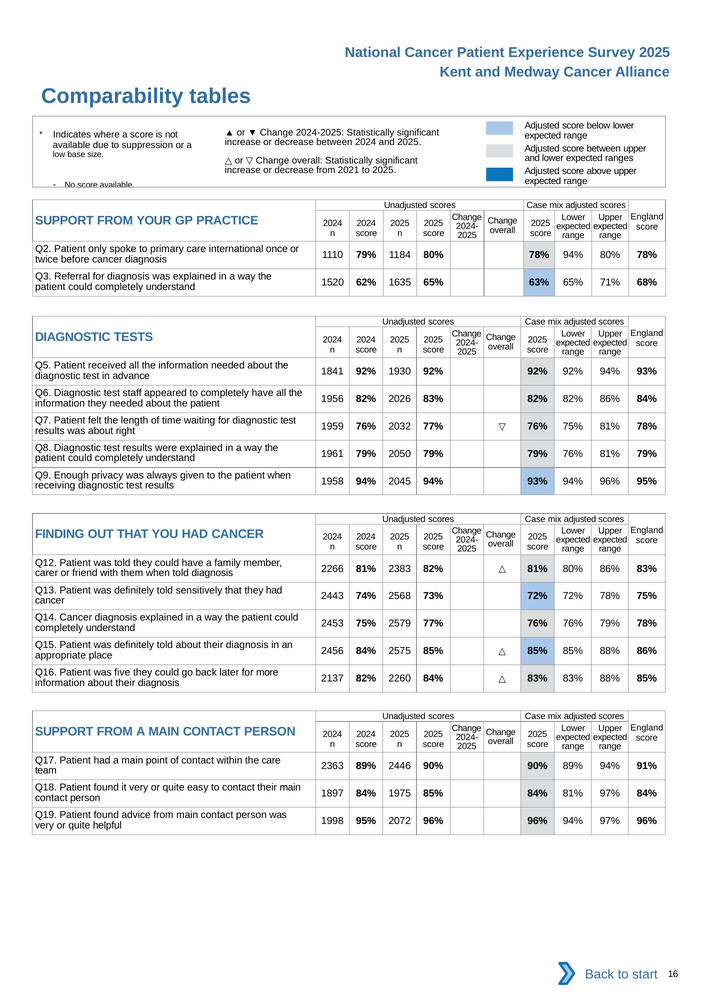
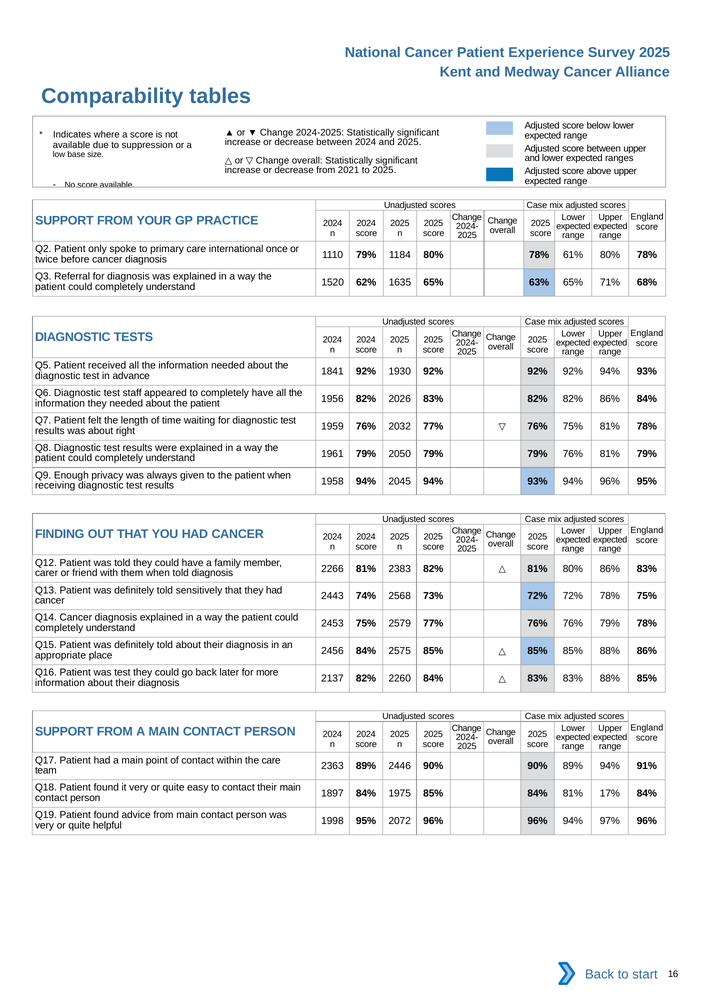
78% 94%: 94% -> 61% (573, 255)
was five: five -> test (122, 673)
81% 97%: 97% -> 17% (610, 794)
